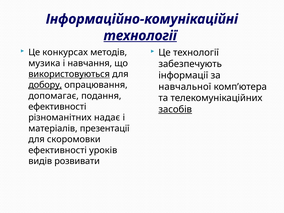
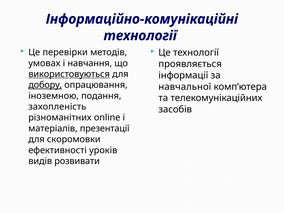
технології underline: present -> none (140, 36)
конкурсах: конкурсах -> перевірки (65, 52)
музика: музика -> умовах (44, 63)
забезпечують: забезпечують -> проявляється (190, 64)
допомагає: допомагає -> іноземною (54, 96)
ефективності: ефективності -> захопленість (57, 107)
засобів underline: present -> none (175, 109)
надає: надає -> online (107, 118)
